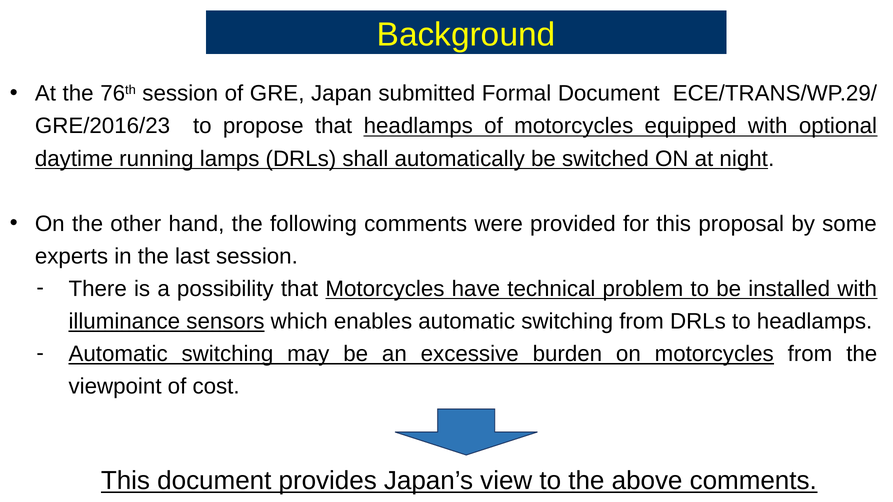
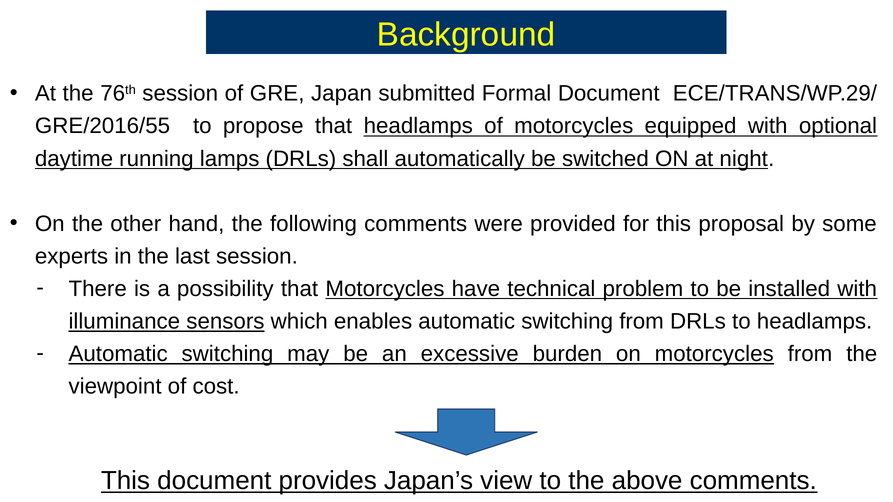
GRE/2016/23: GRE/2016/23 -> GRE/2016/55 (103, 126)
